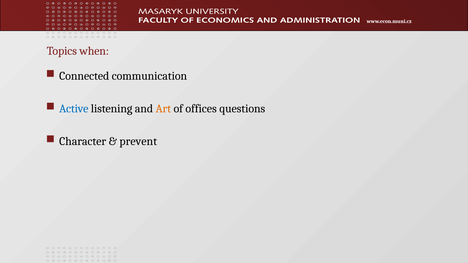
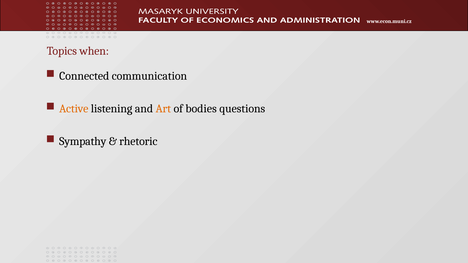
Active colour: blue -> orange (74, 109)
offices: offices -> bodies (201, 109)
Character: Character -> Sympathy (83, 141)
prevent: prevent -> rhetoric (138, 141)
